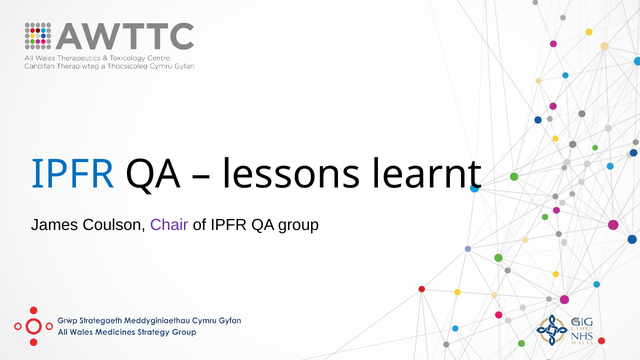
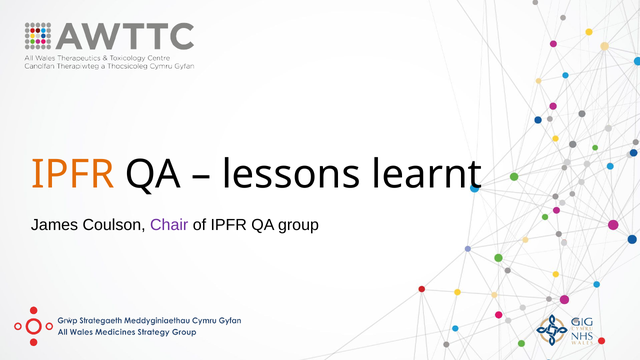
IPFR colour: blue -> orange (73, 175)
